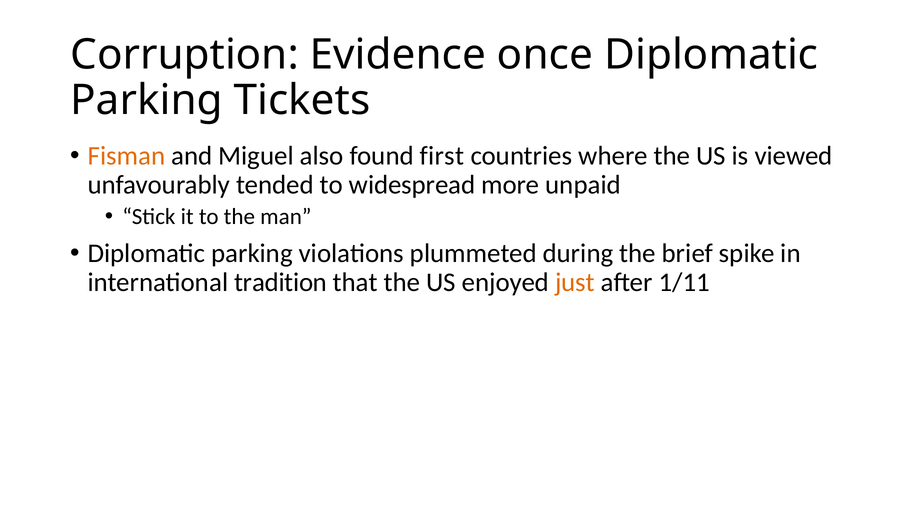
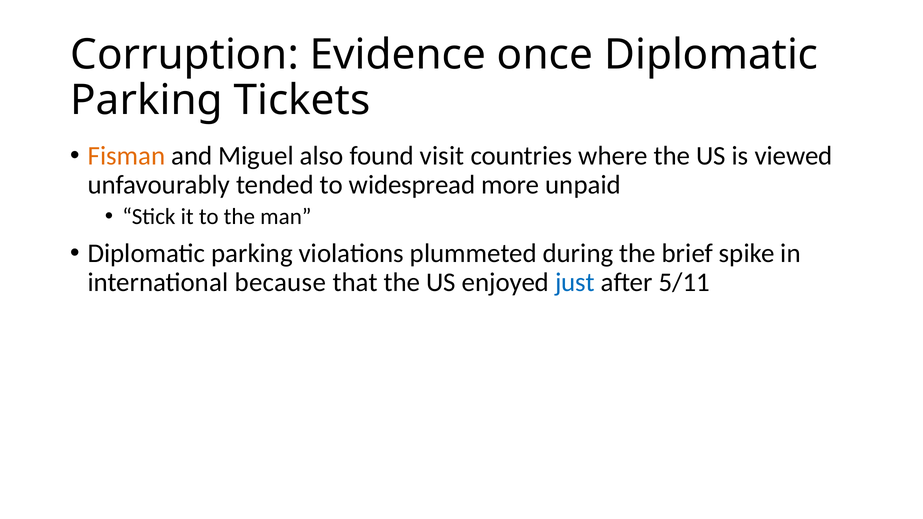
first: first -> visit (442, 156)
tradition: tradition -> because (280, 282)
just colour: orange -> blue (575, 282)
1/11: 1/11 -> 5/11 (684, 282)
